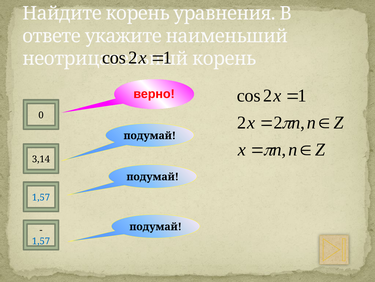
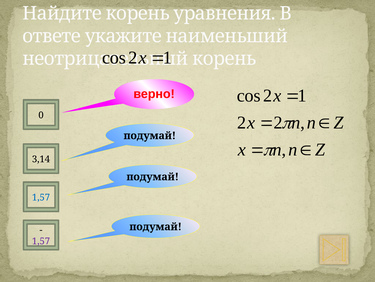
1,57 colour: blue -> purple (41, 241)
